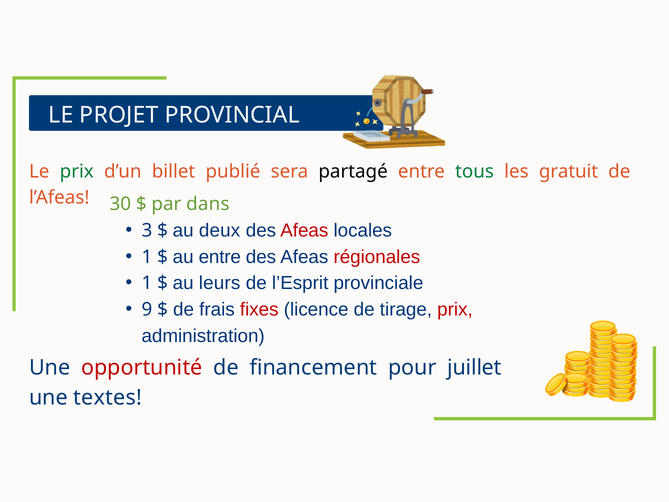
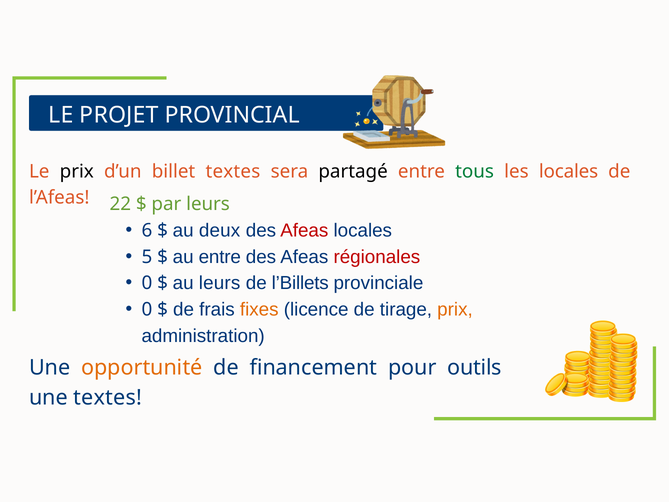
prix colour: green -> black (77, 171)
billet publié: publié -> textes (233, 171)
les gratuit: gratuit -> locales (569, 171)
30: 30 -> 22 (120, 204)
par dans: dans -> leurs (208, 204)
3: 3 -> 6 (147, 230)
1: 1 -> 5 (147, 257)
1: 1 -> 0 (147, 283)
l’Esprit: l’Esprit -> l’Billets (300, 283)
9: 9 -> 0 (147, 309)
fixes colour: red -> orange (259, 309)
prix colour: red -> orange (455, 309)
opportunité colour: red -> orange (142, 368)
juillet: juillet -> outils (475, 368)
